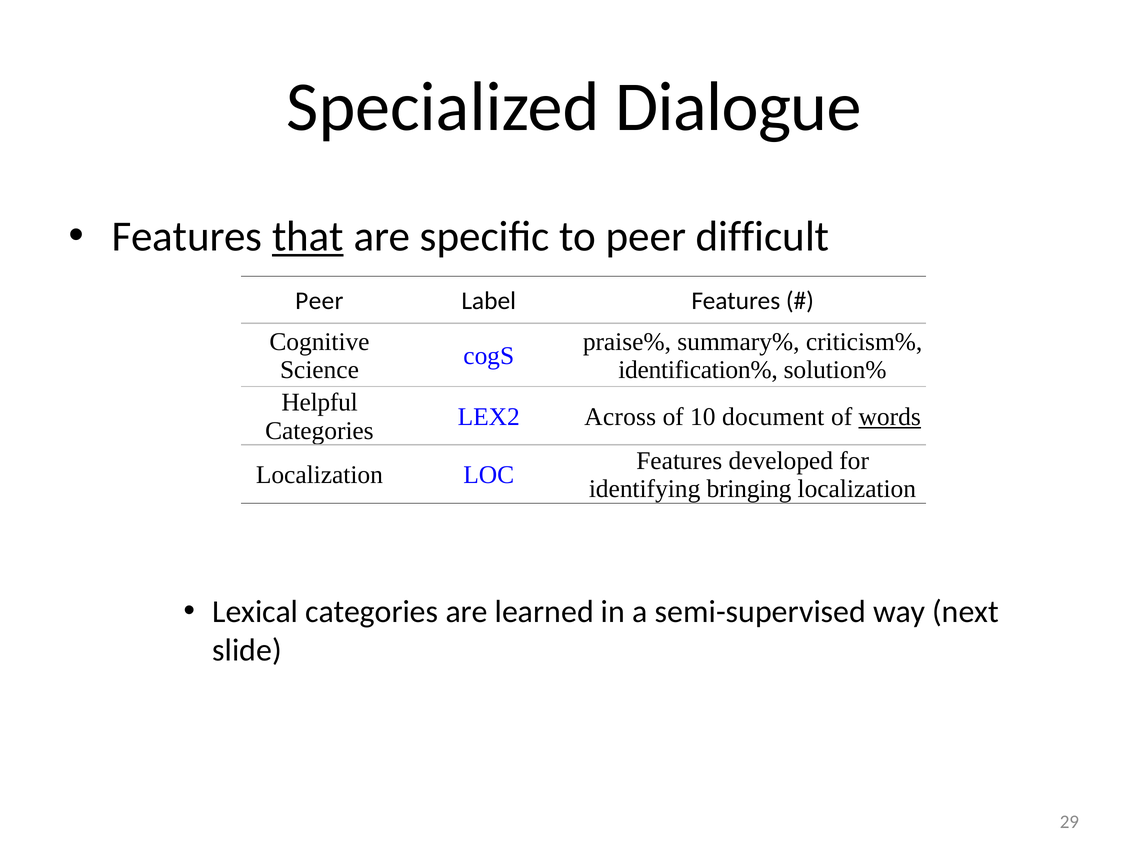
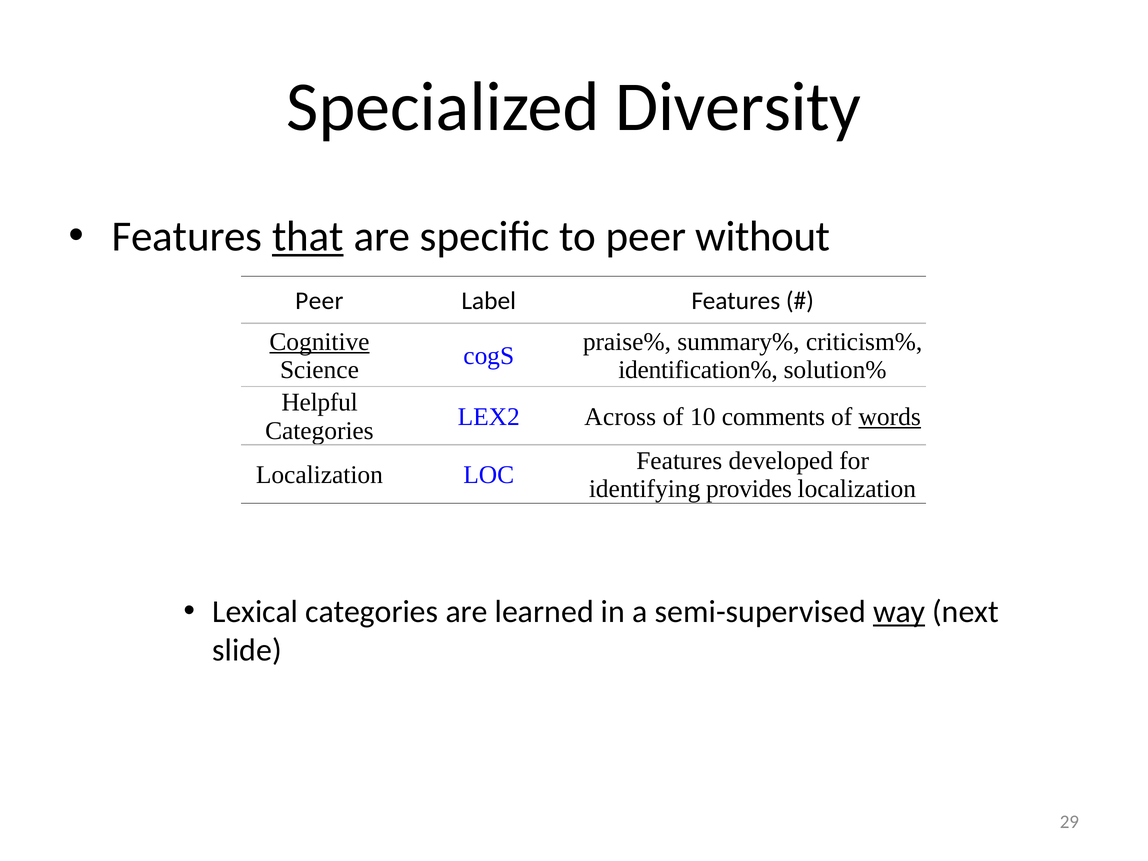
Dialogue: Dialogue -> Diversity (738, 107)
difficult: difficult -> without (763, 237)
Cognitive underline: none -> present (319, 342)
document: document -> comments (773, 417)
bringing: bringing -> provides (749, 489)
way underline: none -> present (899, 612)
